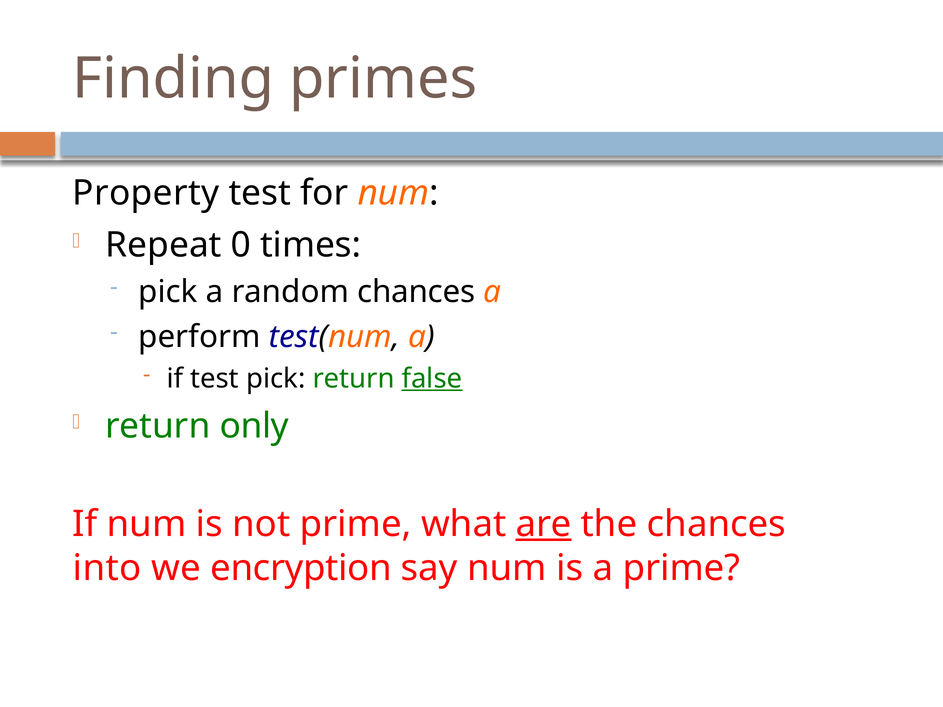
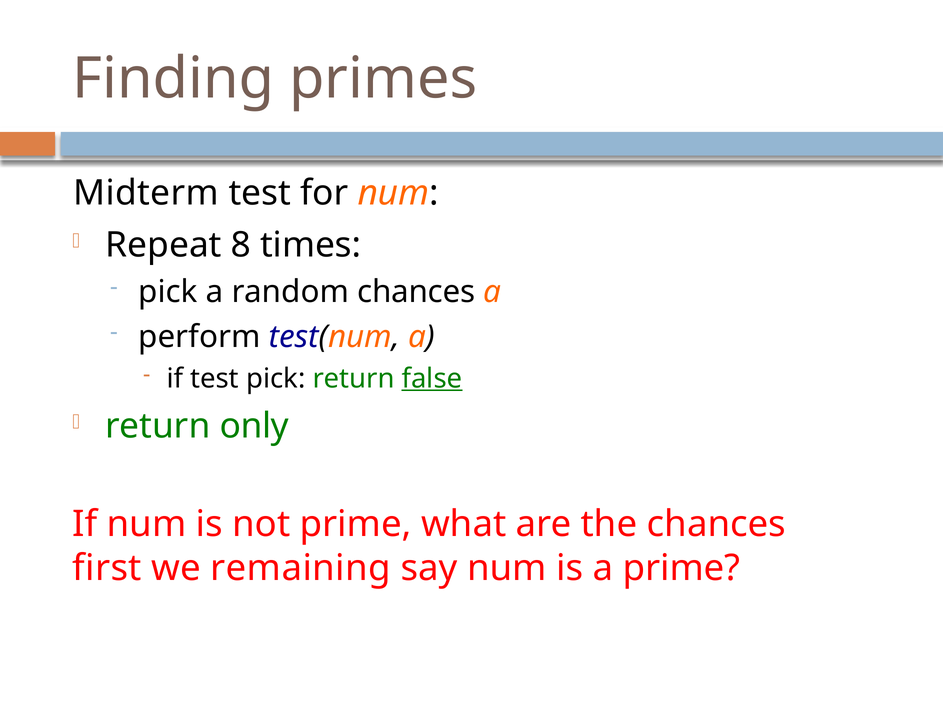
Property: Property -> Midterm (146, 193)
0: 0 -> 8 (241, 245)
are underline: present -> none (544, 524)
into: into -> first (107, 568)
encryption: encryption -> remaining (301, 568)
